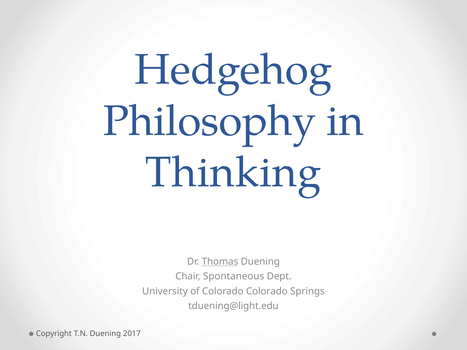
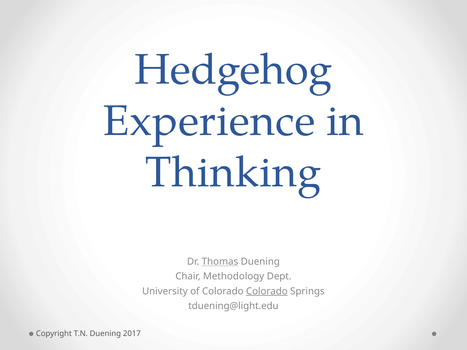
Philosophy: Philosophy -> Experience (209, 121)
Spontaneous: Spontaneous -> Methodology (234, 277)
Colorado underline: none -> present (267, 291)
